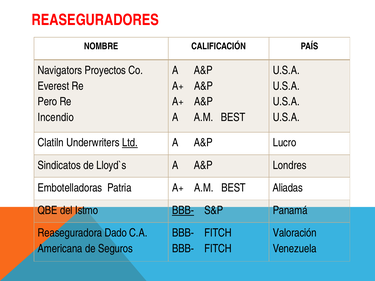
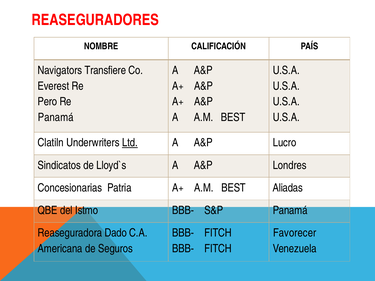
Proyectos: Proyectos -> Transfiere (105, 70)
Incendio: Incendio -> Panamá (56, 117)
Embotelladoras: Embotelladoras -> Concesionarias (70, 188)
BBB- underline: present -> none (183, 211)
Valoración: Valoración -> Favorecer (295, 233)
